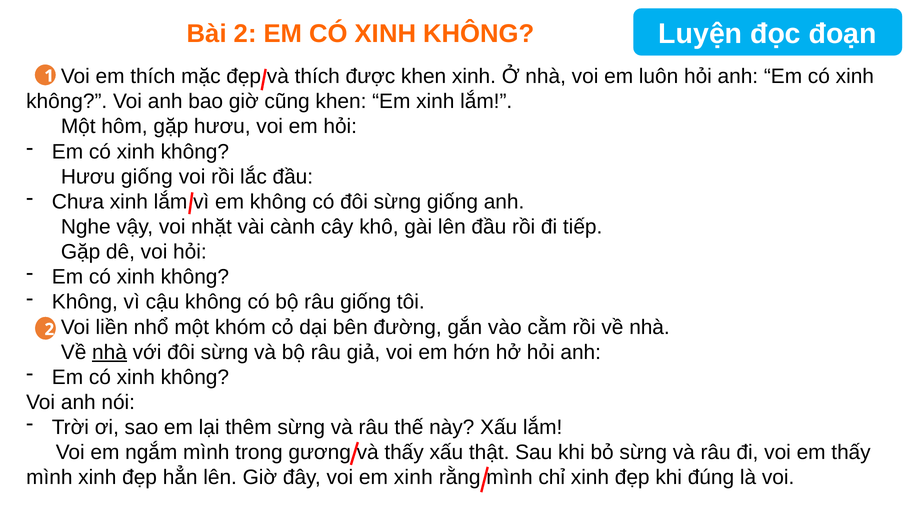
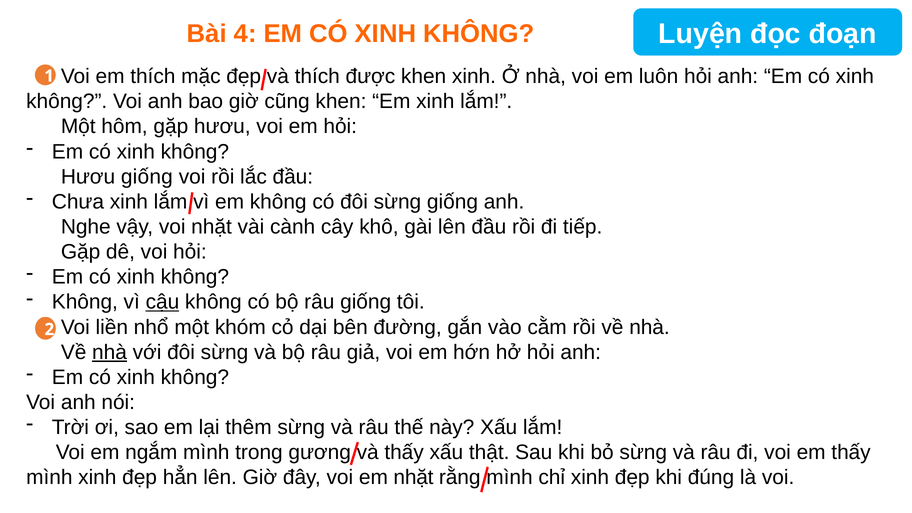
Bài 2: 2 -> 4 (245, 34)
cậu underline: none -> present (162, 302)
voi em xinh: xinh -> nhặt (414, 478)
